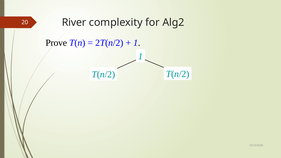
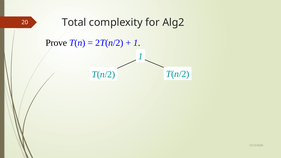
River: River -> Total (74, 23)
